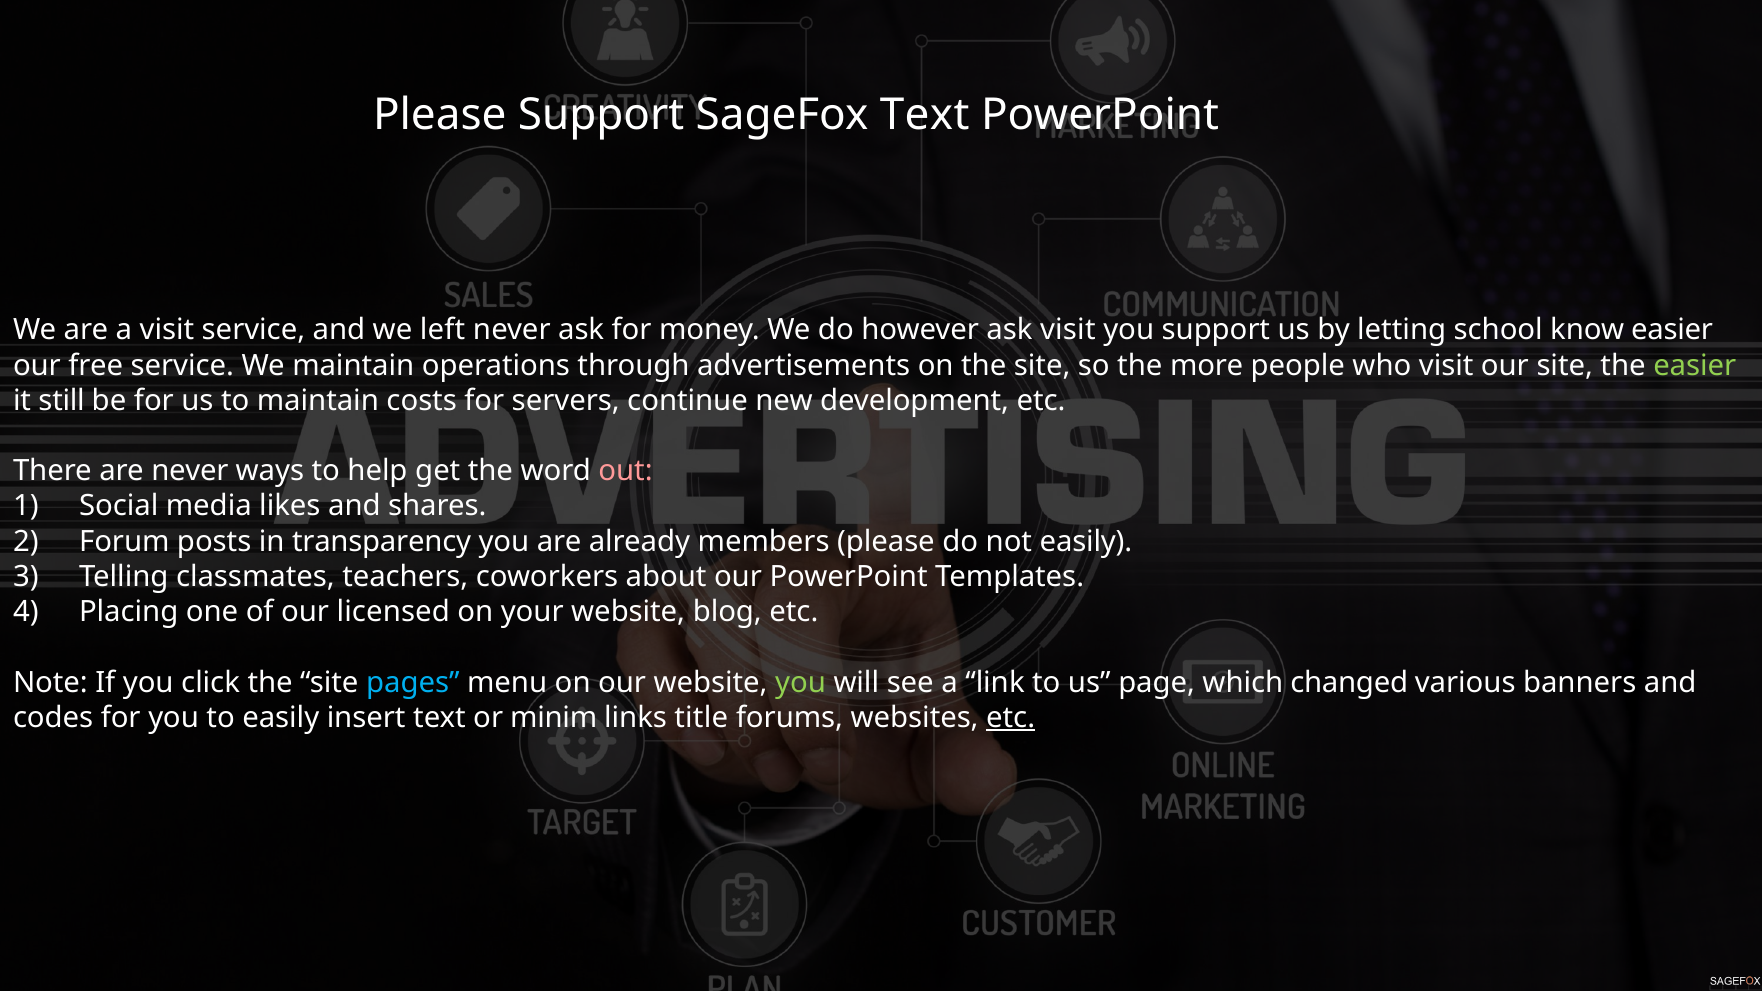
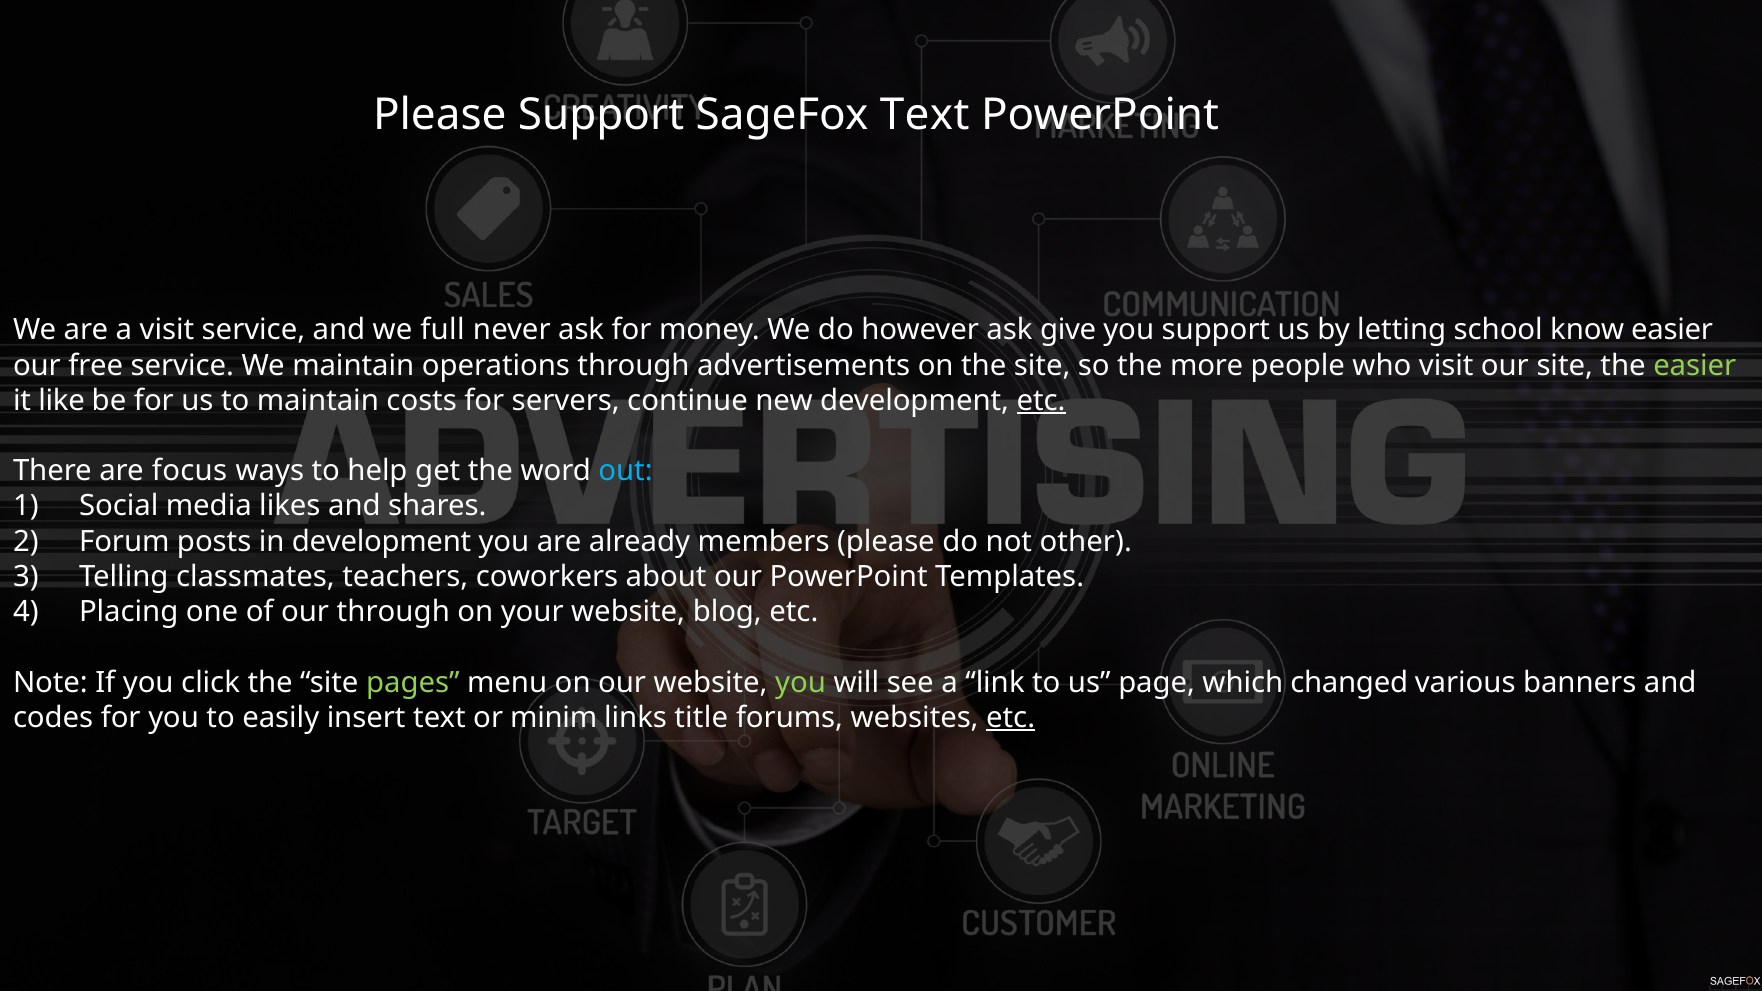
left: left -> full (442, 330)
ask visit: visit -> give (1068, 330)
still: still -> like (62, 401)
etc underline: none -> present (1041, 401)
are never: never -> focus (190, 471)
out colour: pink -> light blue (626, 471)
in transparency: transparency -> development (382, 542)
not easily: easily -> other (1086, 542)
our licensed: licensed -> through (393, 612)
pages colour: light blue -> light green (413, 682)
